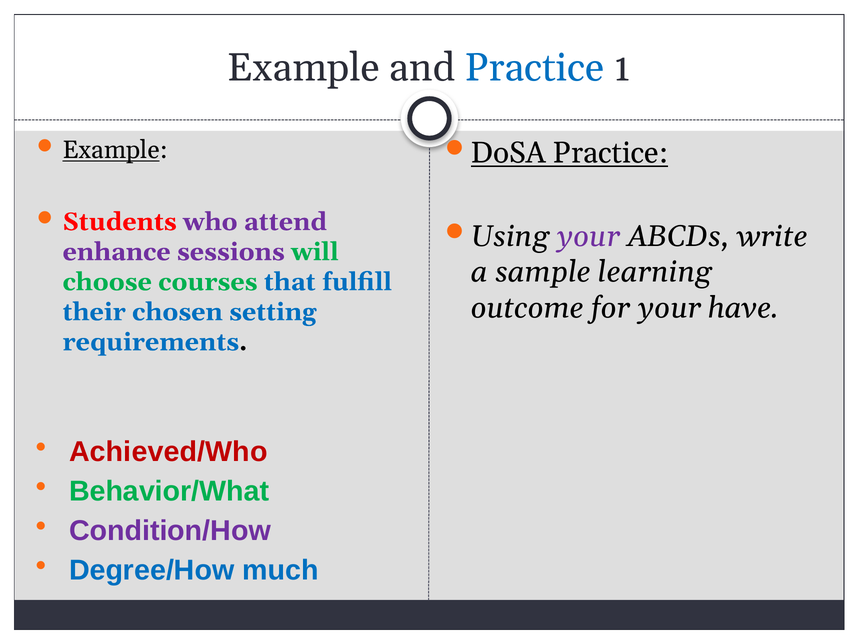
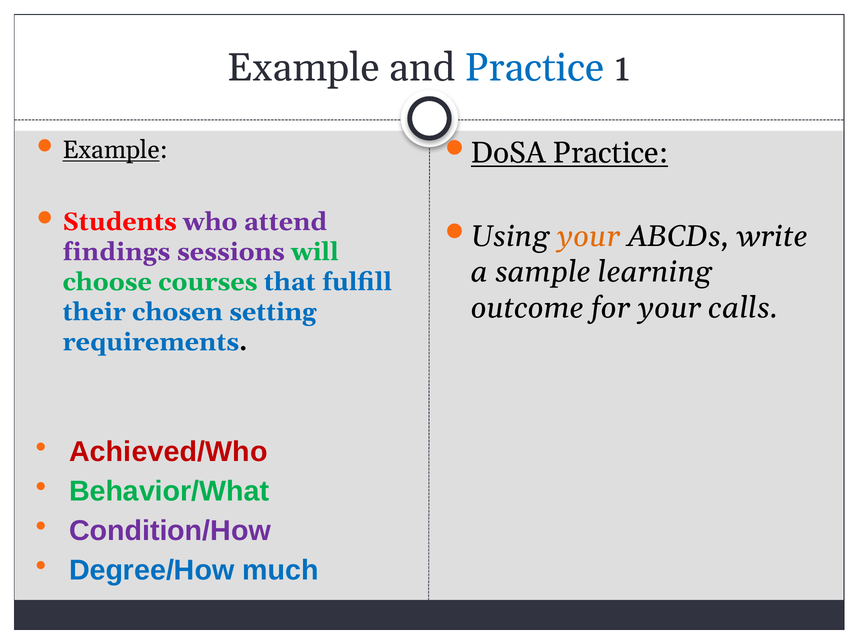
your colour: purple -> orange (589, 236)
enhance: enhance -> findings (116, 252)
have: have -> calls (743, 308)
